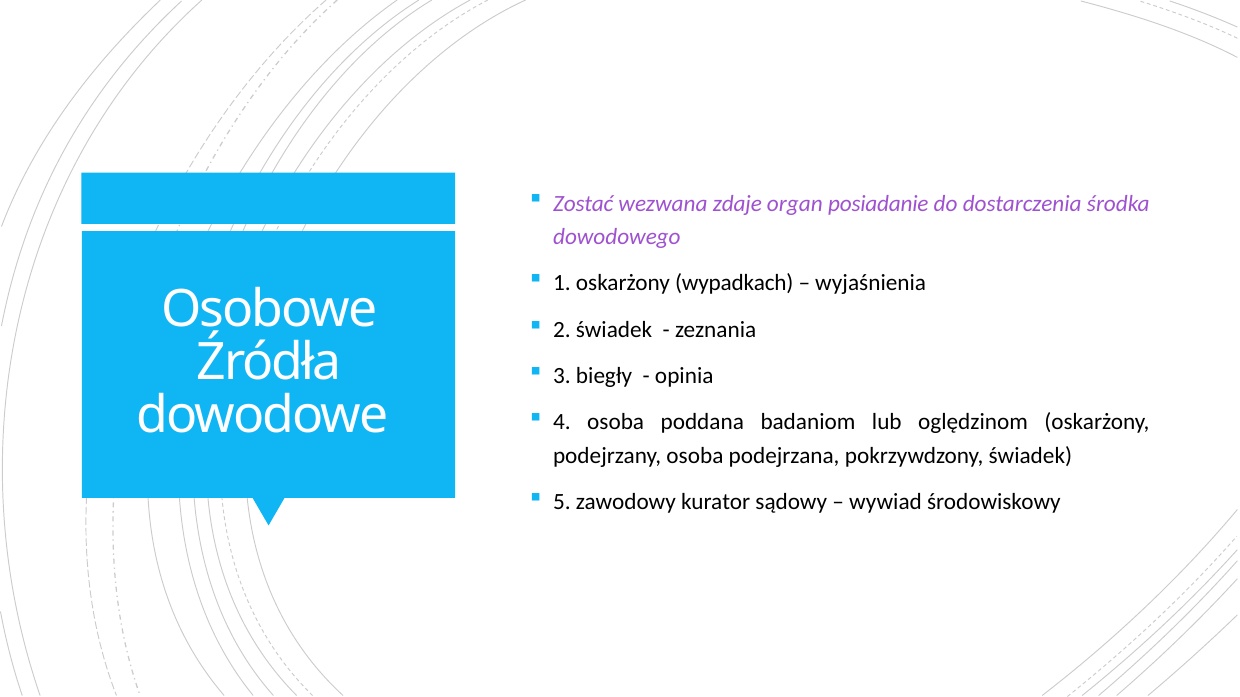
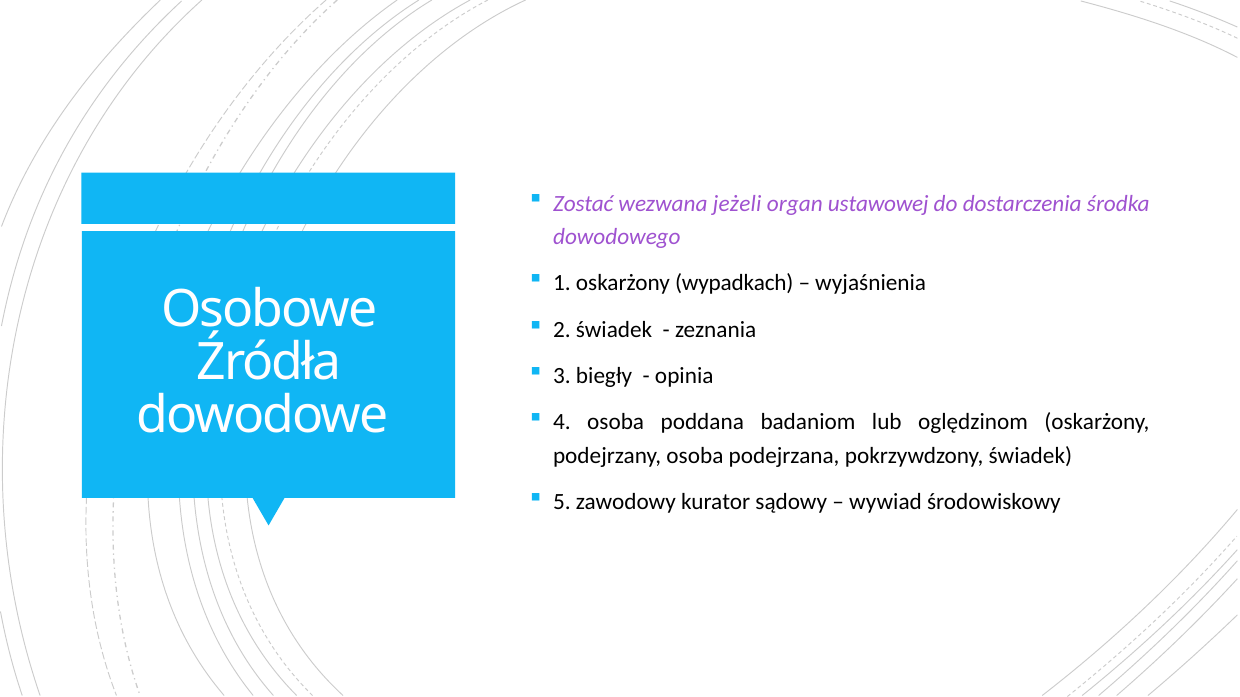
zdaje: zdaje -> jeżeli (737, 204)
posiadanie: posiadanie -> ustawowej (878, 204)
